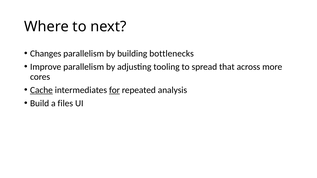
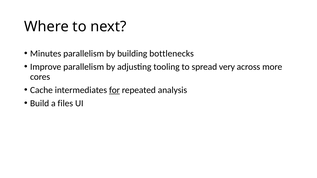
Changes: Changes -> Minutes (46, 54)
that: that -> very (227, 67)
Cache underline: present -> none (41, 90)
